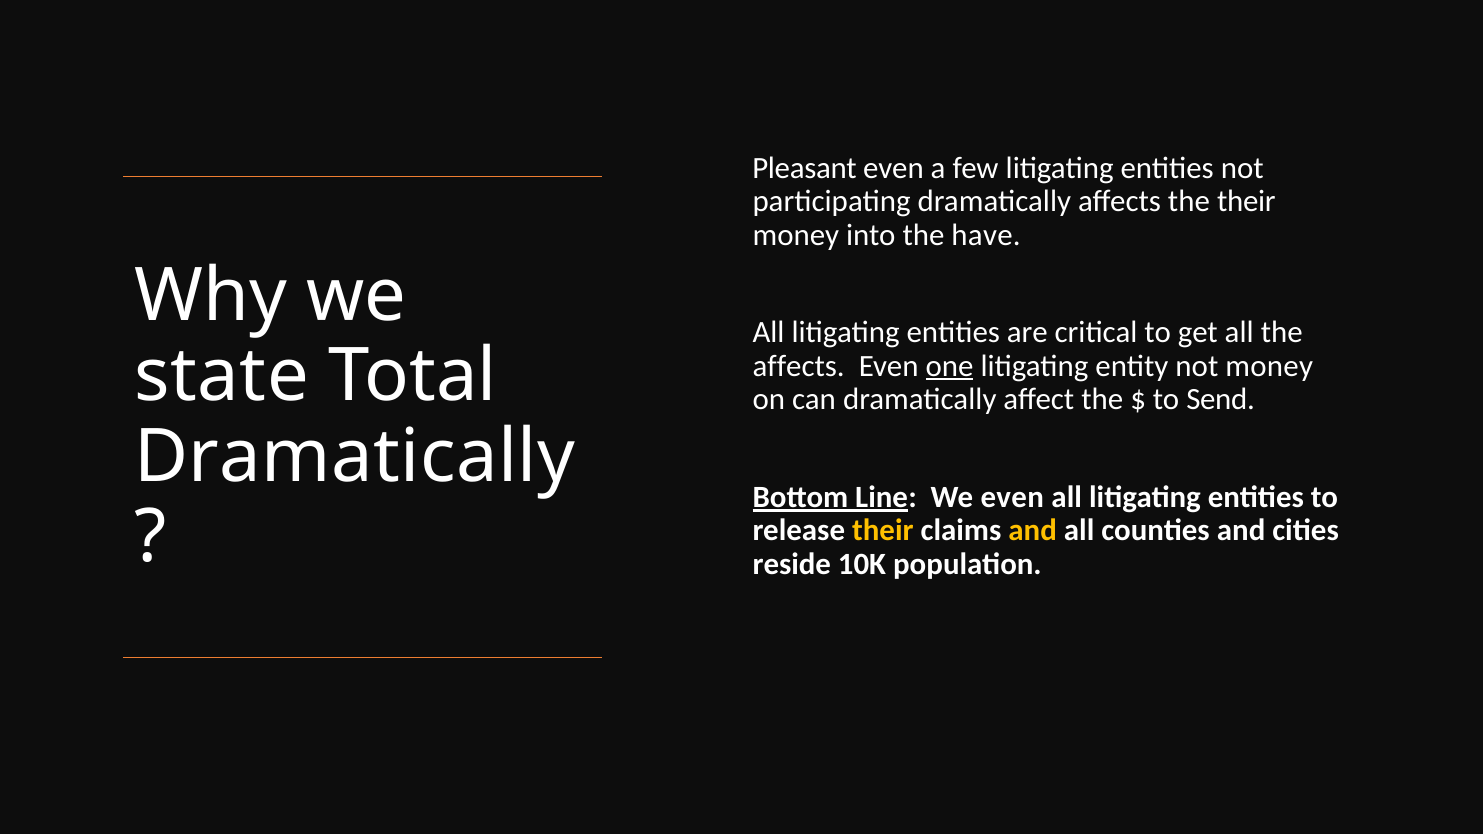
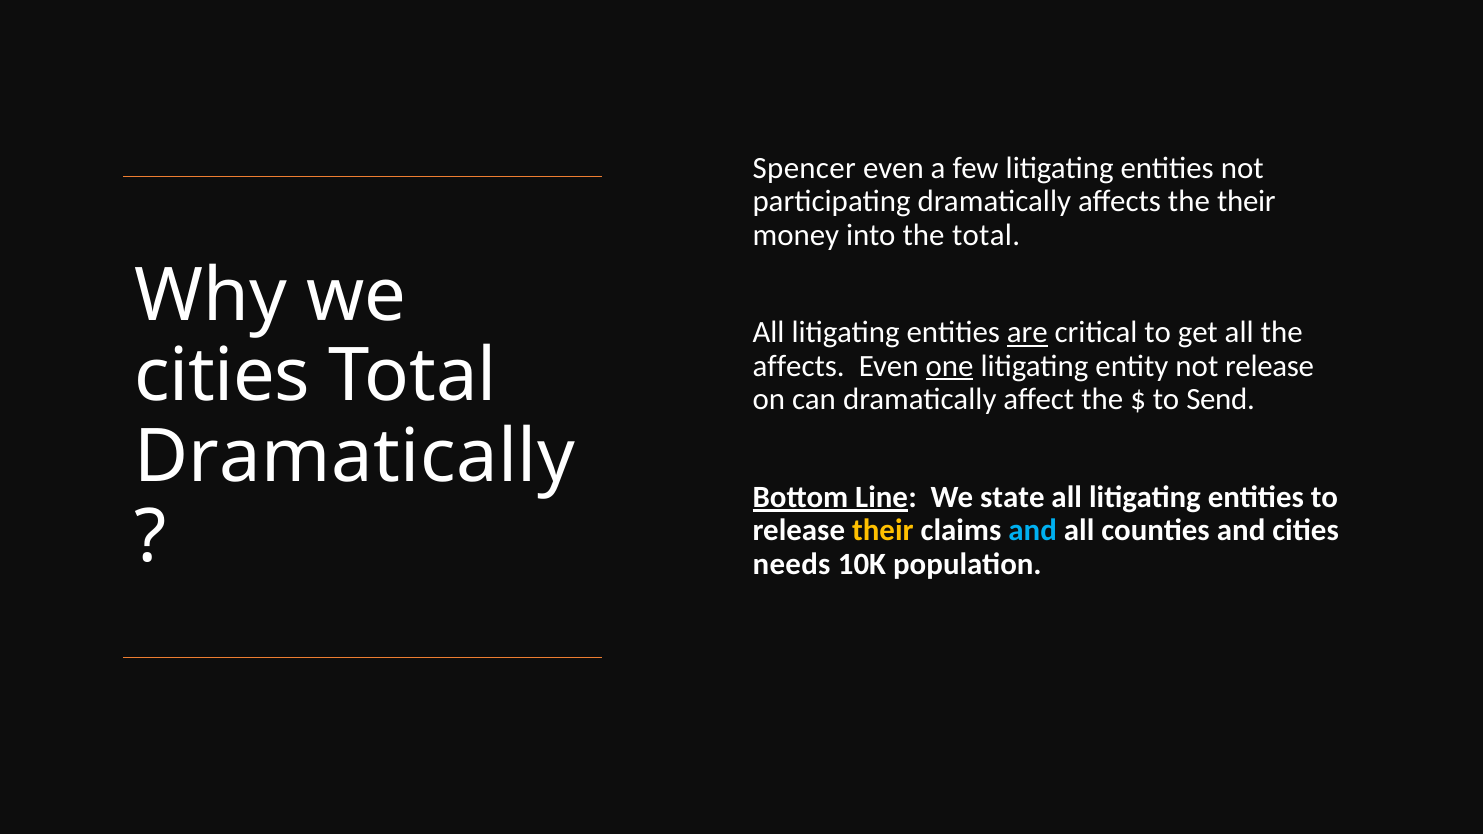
Pleasant: Pleasant -> Spencer (804, 168)
the have: have -> total (986, 235)
are underline: none -> present (1027, 333)
not money: money -> release (1269, 366)
state: state -> cities (222, 377)
We even: even -> state (1012, 497)
and colour: yellow -> light blue (1033, 531)
reside: reside -> needs (792, 564)
